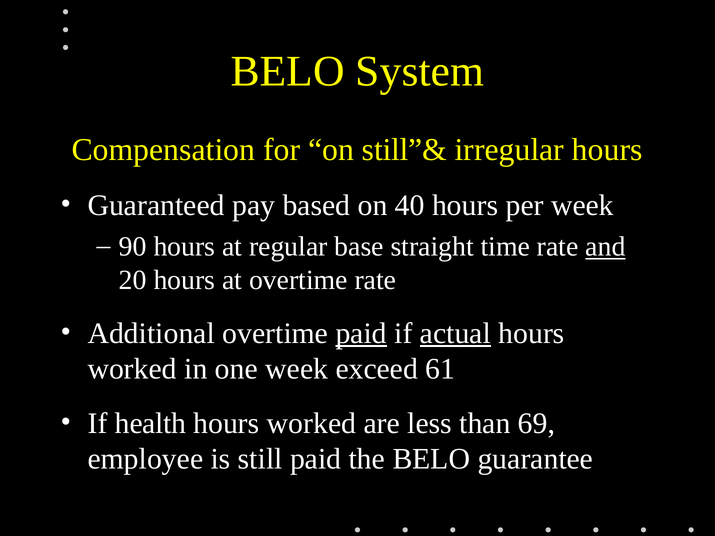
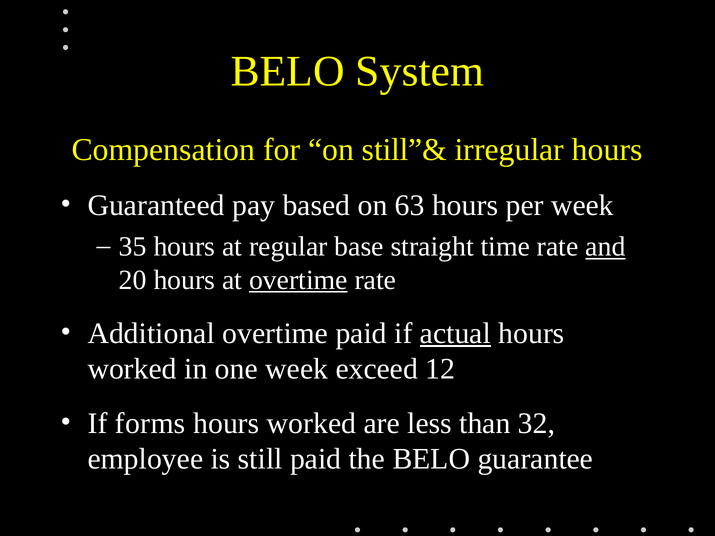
40: 40 -> 63 (410, 205)
90: 90 -> 35 (133, 247)
overtime underline: none -> present (298, 280)
paid underline: present -> none (361, 333)
61: 61 -> 12 (440, 369)
health: health -> forms (150, 423)
69: 69 -> 32 (537, 423)
